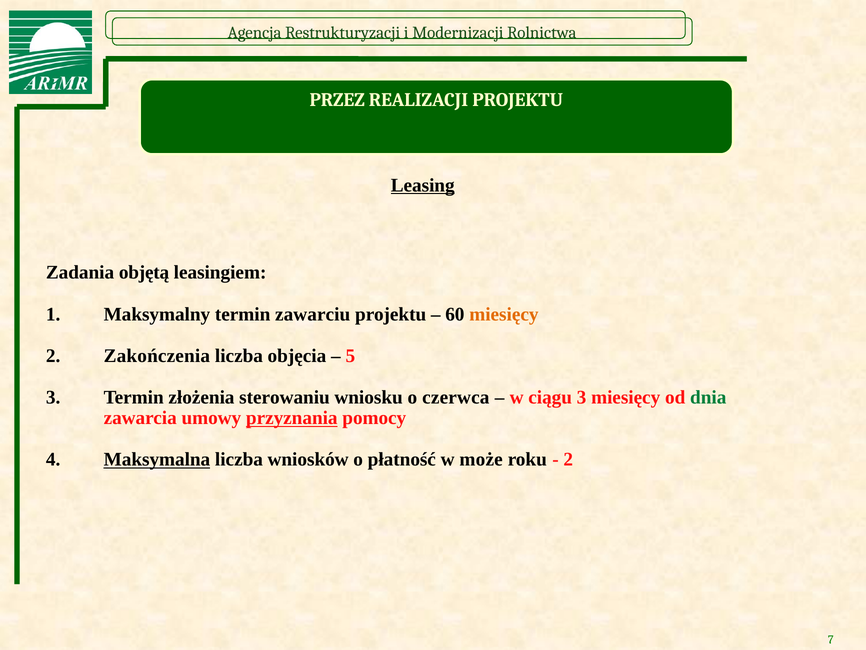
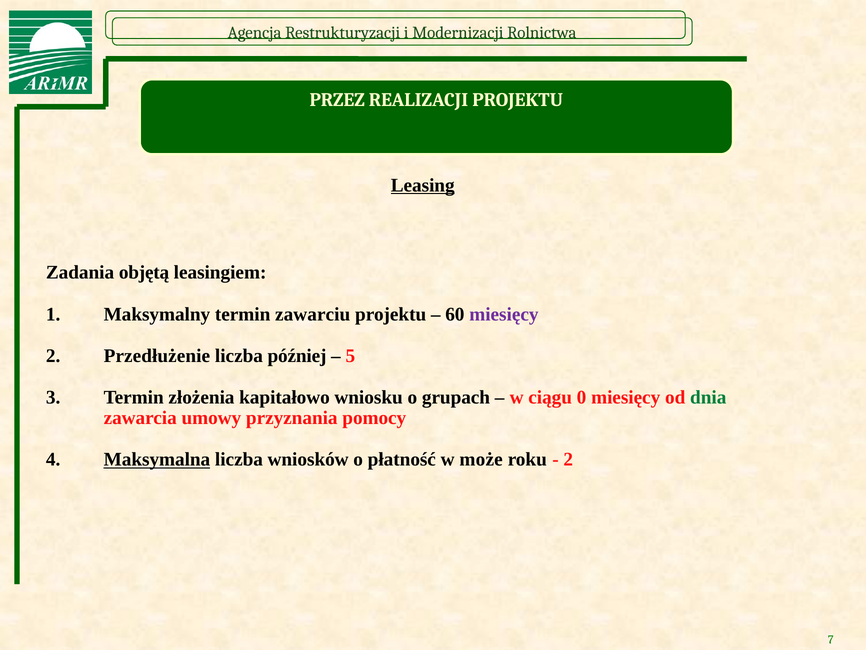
miesięcy colour: orange -> purple (504, 314)
Zakończenia: Zakończenia -> Przedłużenie (157, 355)
objęcia: objęcia -> później (297, 355)
sterowaniu: sterowaniu -> kapitałowo (284, 397)
czerwca: czerwca -> grupach (456, 397)
ciągu 3: 3 -> 0 (582, 397)
przyznania underline: present -> none (292, 418)
